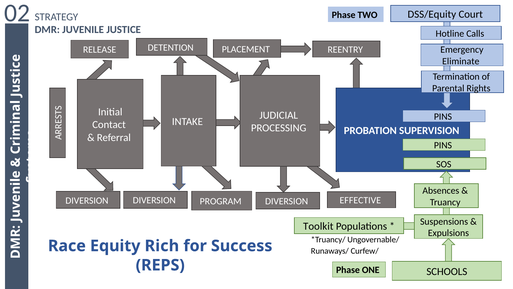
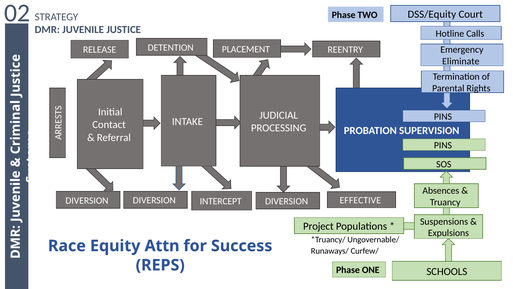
PROGRAM: PROGRAM -> INTERCEPT (221, 201)
Toolkit: Toolkit -> Project (318, 226)
Rich: Rich -> Attn (162, 246)
